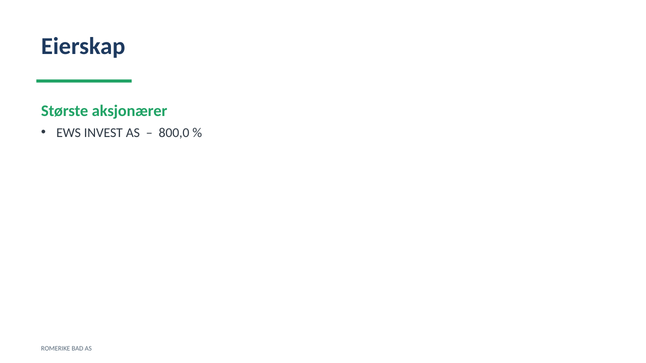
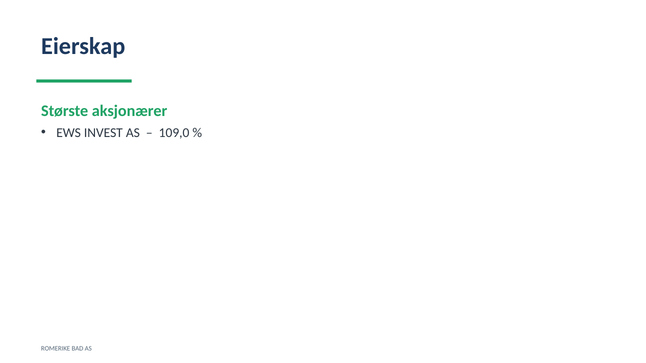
800,0: 800,0 -> 109,0 (174, 133)
